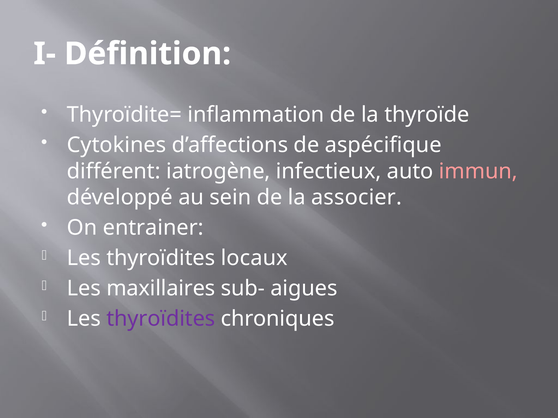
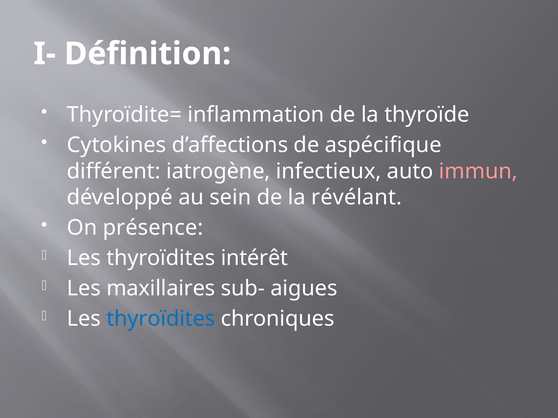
associer: associer -> révélant (357, 197)
entrainer: entrainer -> présence (153, 228)
locaux: locaux -> intérêt (254, 258)
thyroïdites colour: purple -> blue (161, 319)
